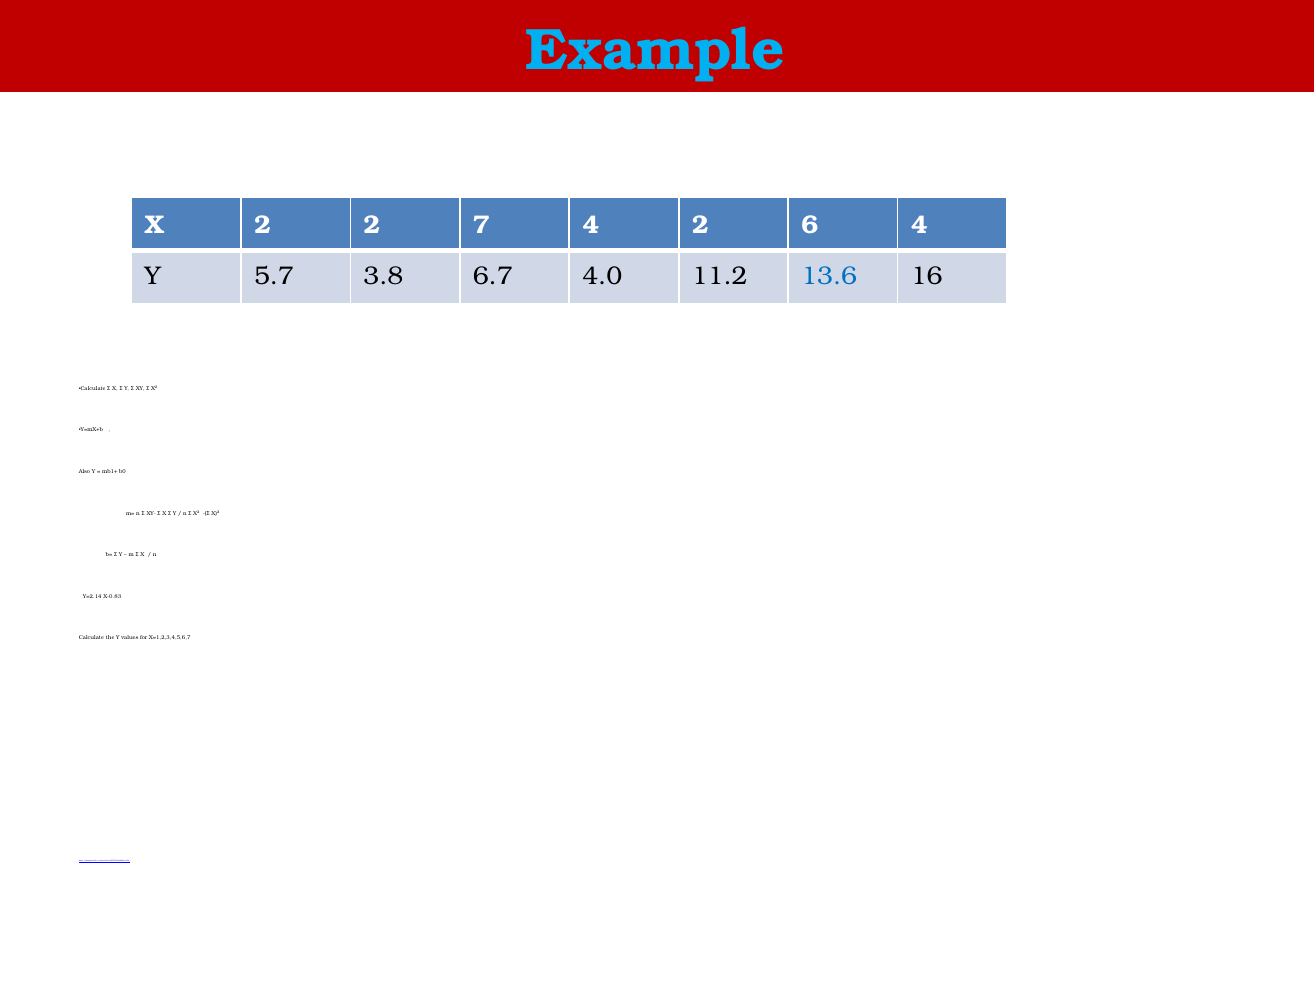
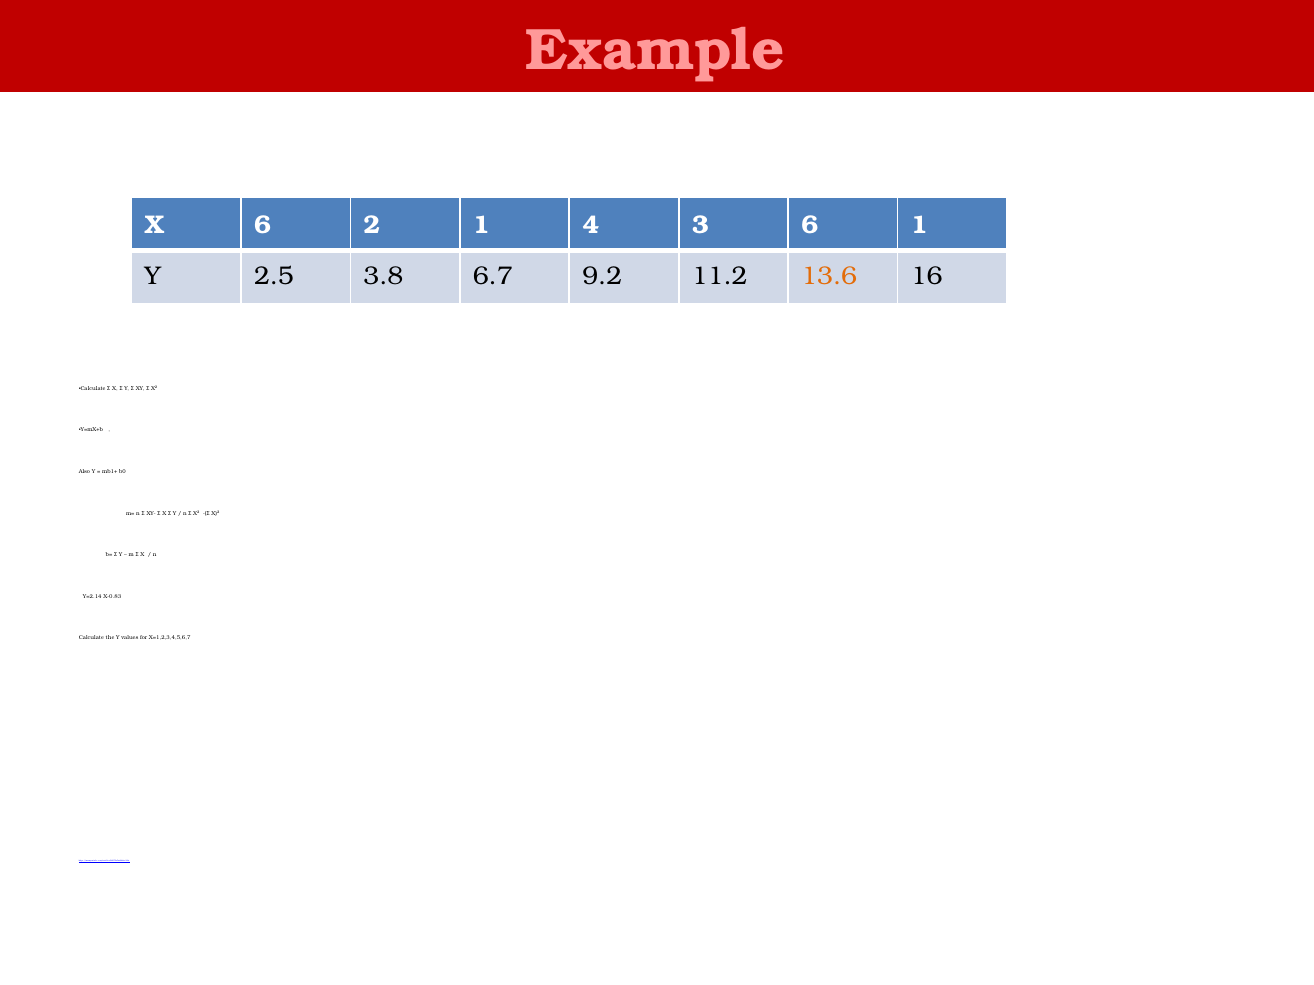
Example colour: light blue -> pink (656, 50)
X 2: 2 -> 6 (262, 225)
2 7: 7 -> 1 (481, 225)
4 2: 2 -> 3 (700, 225)
6 4: 4 -> 1 (919, 225)
5.7: 5.7 -> 2.5 (274, 276)
4.0: 4.0 -> 9.2 (602, 276)
13.6 colour: blue -> orange (829, 276)
